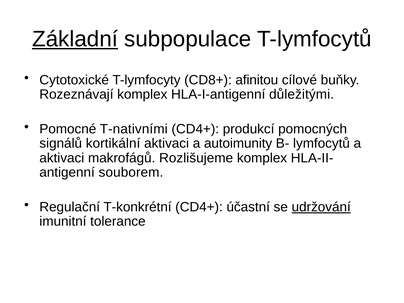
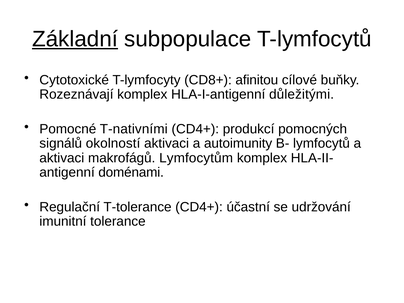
kortikální: kortikální -> okolností (113, 143)
Rozlišujeme: Rozlišujeme -> Lymfocytům (196, 158)
souborem: souborem -> doménami (131, 173)
T-konkrétní: T-konkrétní -> T-tolerance (138, 207)
udržování underline: present -> none (321, 207)
